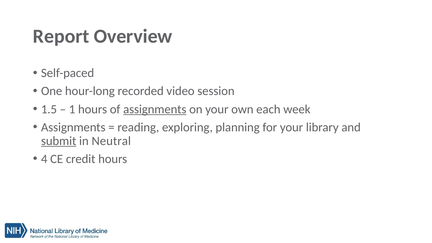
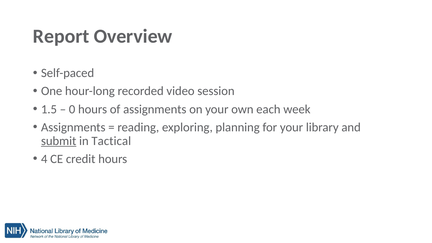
1: 1 -> 0 (72, 109)
assignments underline: present -> none (155, 109)
Neutral: Neutral -> Tactical (111, 141)
